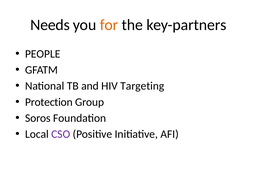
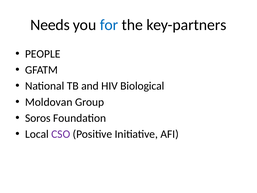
for colour: orange -> blue (109, 25)
Targeting: Targeting -> Biological (142, 86)
Protection: Protection -> Moldovan (49, 102)
